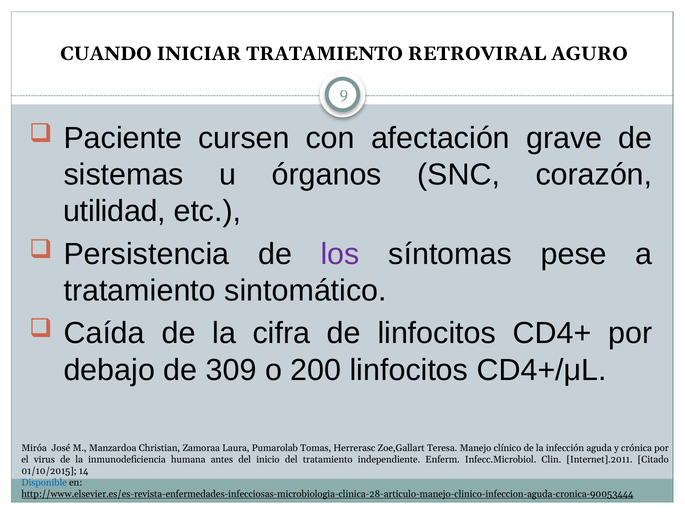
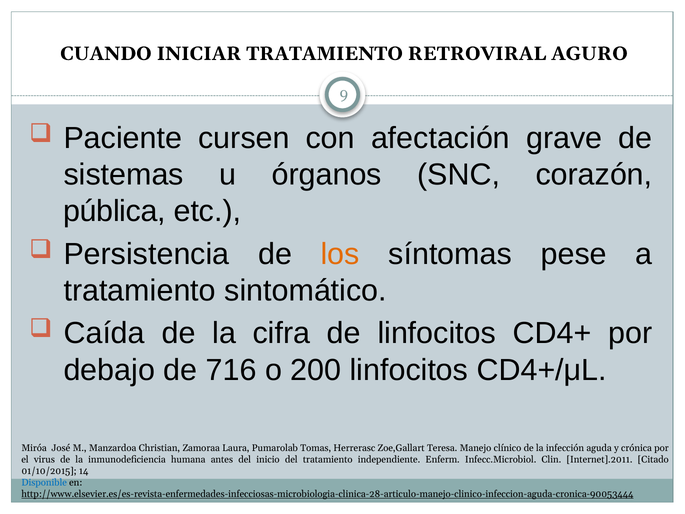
utilidad: utilidad -> pública (115, 211)
los colour: purple -> orange (340, 254)
309: 309 -> 716 (231, 370)
